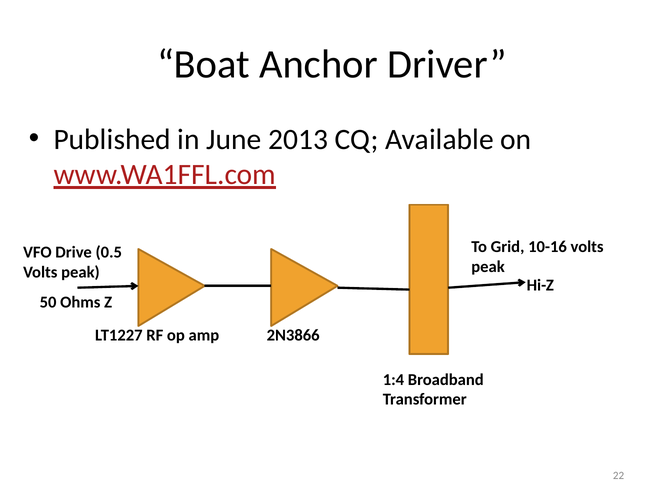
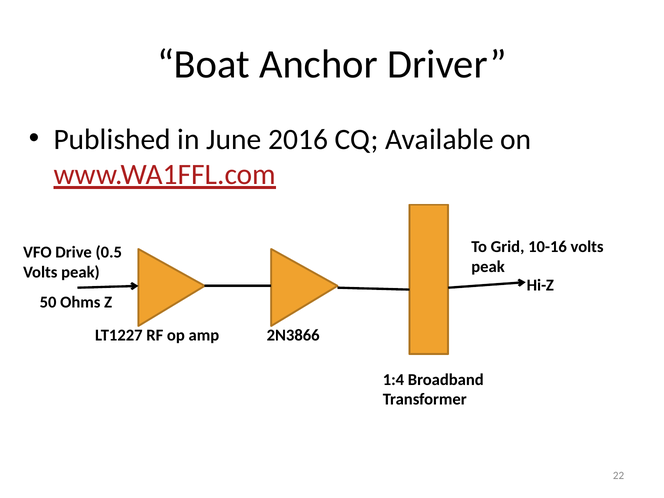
2013: 2013 -> 2016 (298, 139)
